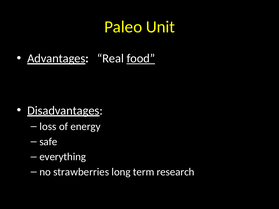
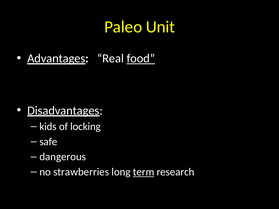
loss: loss -> kids (48, 127)
energy: energy -> locking (86, 127)
everything: everything -> dangerous (63, 157)
term underline: none -> present (144, 172)
